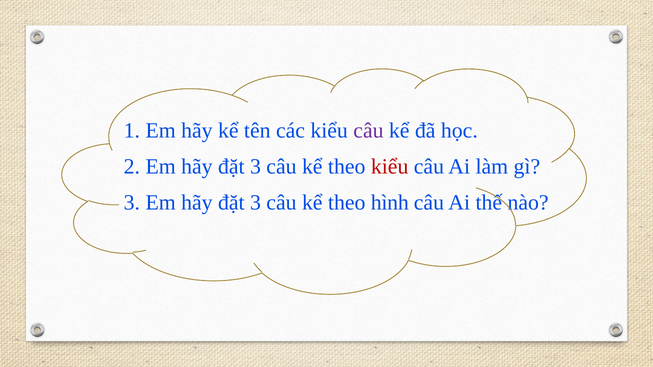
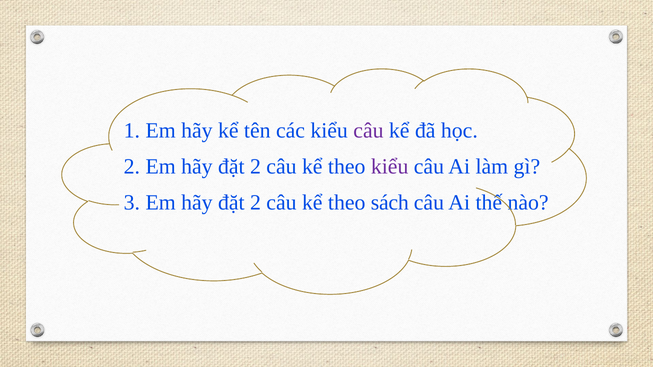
3: 3 -> 2 (255, 167)
kiểu colour: red -> purple (390, 167)
3: 3 -> 2 (255, 203)
hình: hình -> sách (390, 203)
